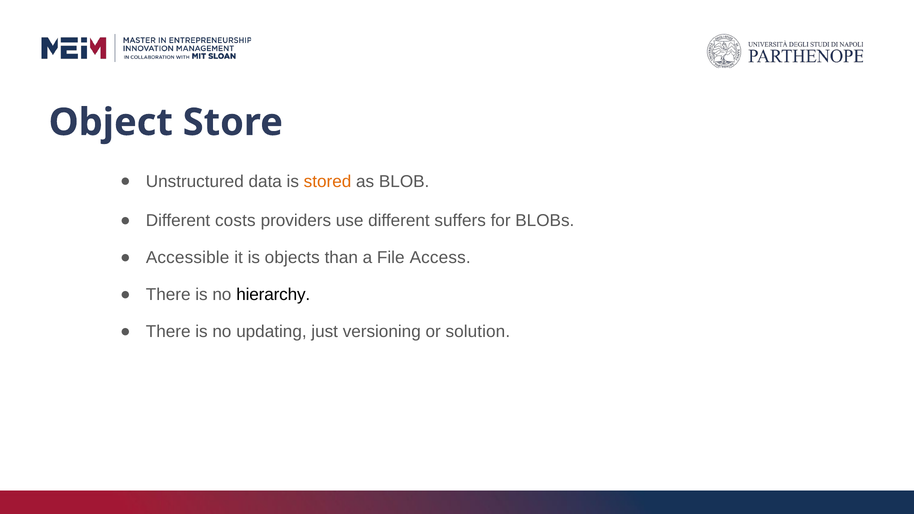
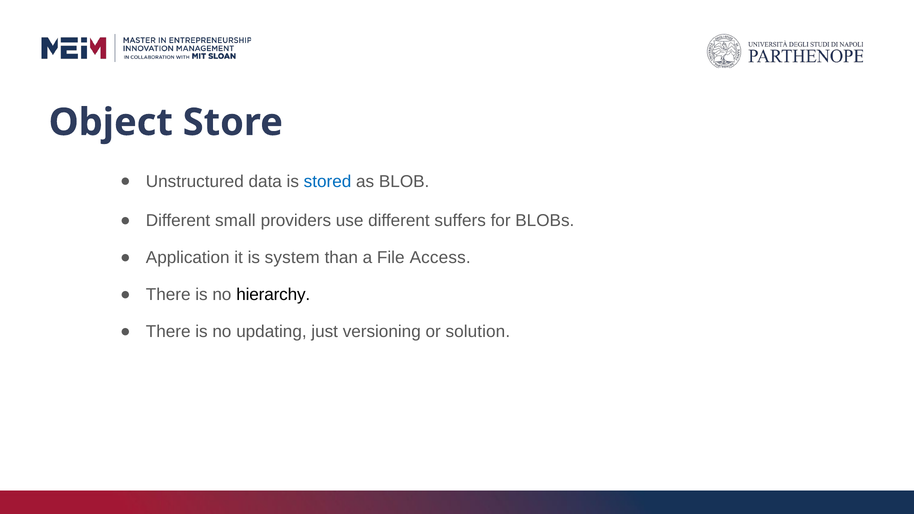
stored colour: orange -> blue (328, 182)
costs: costs -> small (235, 221)
Accessible: Accessible -> Application (188, 258)
objects: objects -> system (292, 258)
